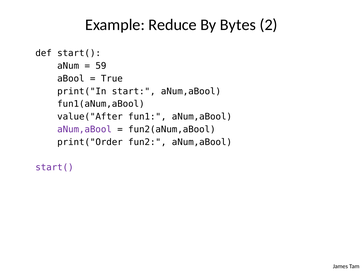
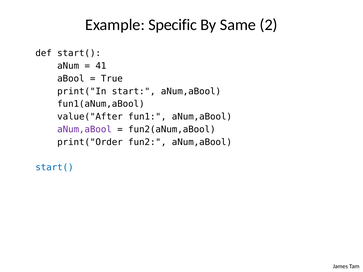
Reduce: Reduce -> Specific (173, 25)
Bytes: Bytes -> Same (238, 25)
59: 59 -> 41 (101, 66)
start( colour: purple -> blue (54, 168)
